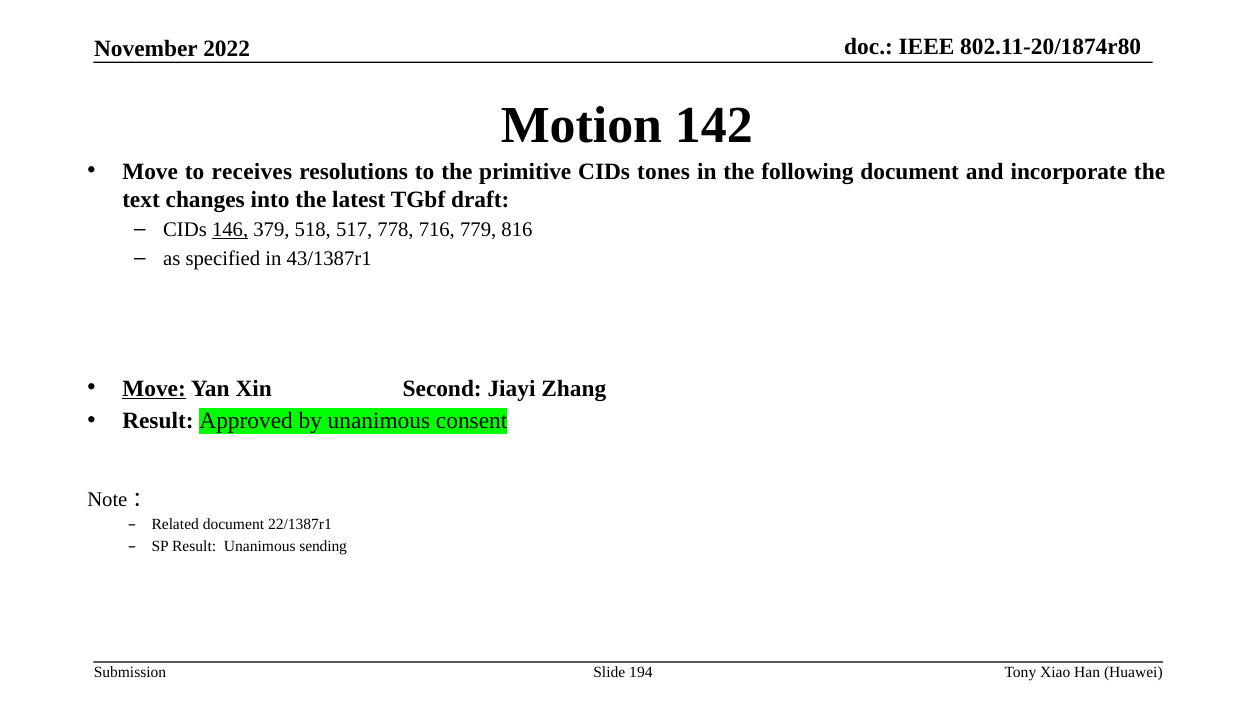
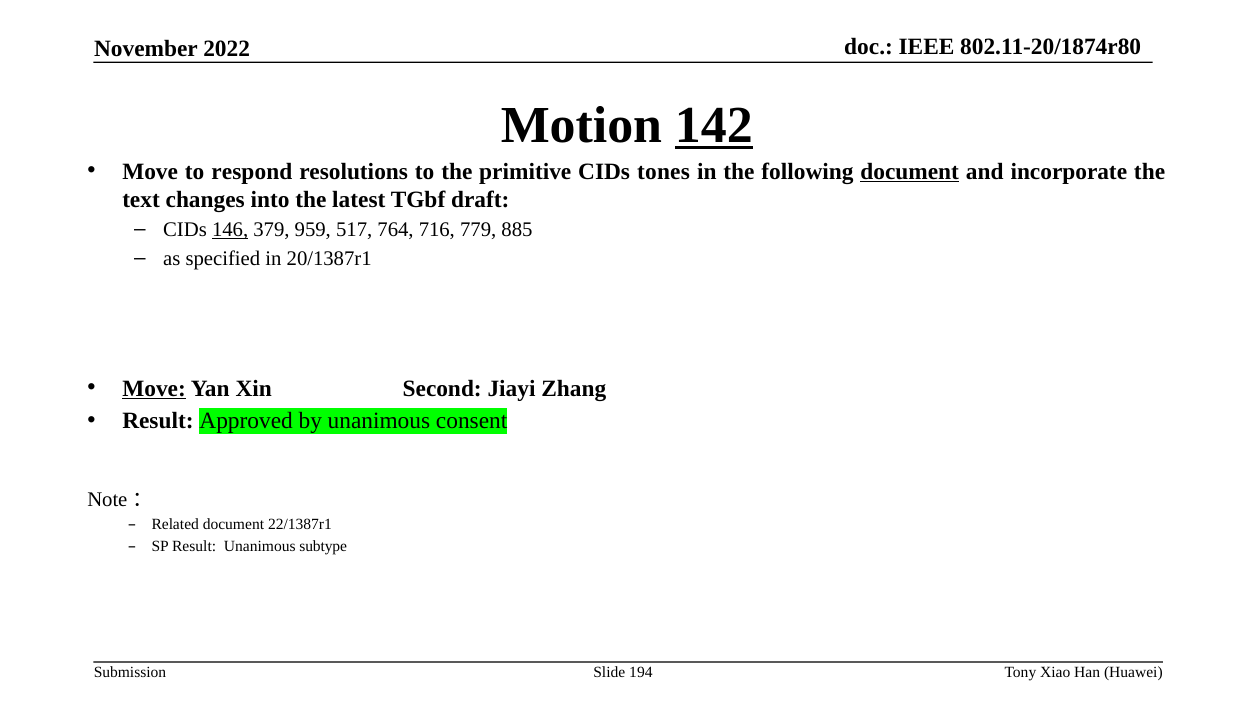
142 underline: none -> present (714, 125)
receives: receives -> respond (252, 171)
document underline: none -> present (910, 171)
518: 518 -> 959 (313, 230)
778: 778 -> 764 (396, 230)
816: 816 -> 885 (517, 230)
43/1387r1: 43/1387r1 -> 20/1387r1 (329, 259)
sending: sending -> subtype (323, 546)
